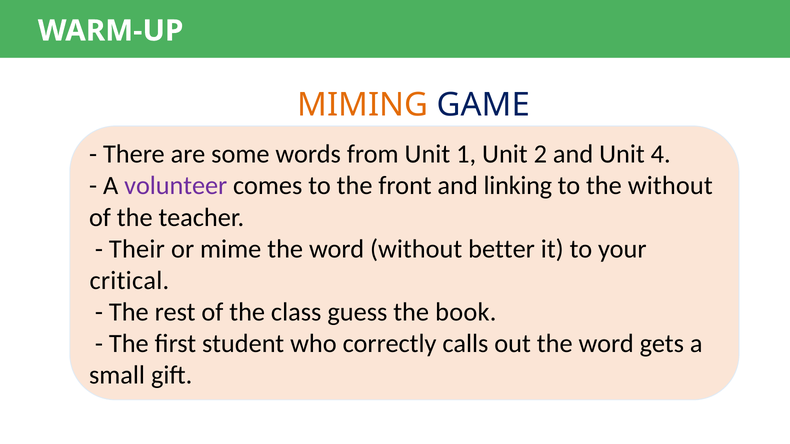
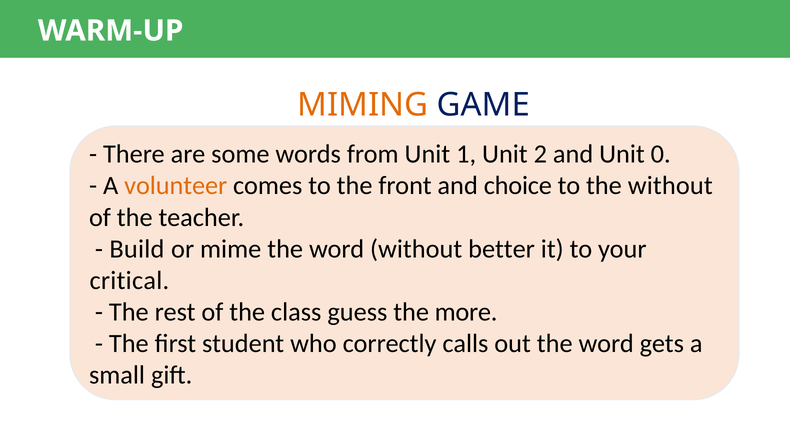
4: 4 -> 0 (661, 154)
volunteer colour: purple -> orange (176, 186)
linking: linking -> choice (518, 186)
Their: Their -> Build (137, 249)
book: book -> more (466, 312)
